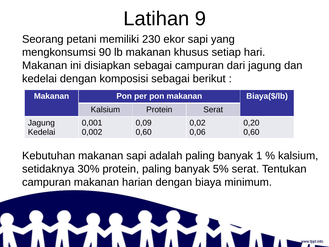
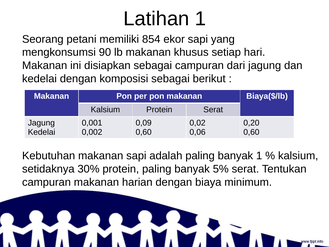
Latihan 9: 9 -> 1 (201, 19)
230: 230 -> 854 (151, 39)
